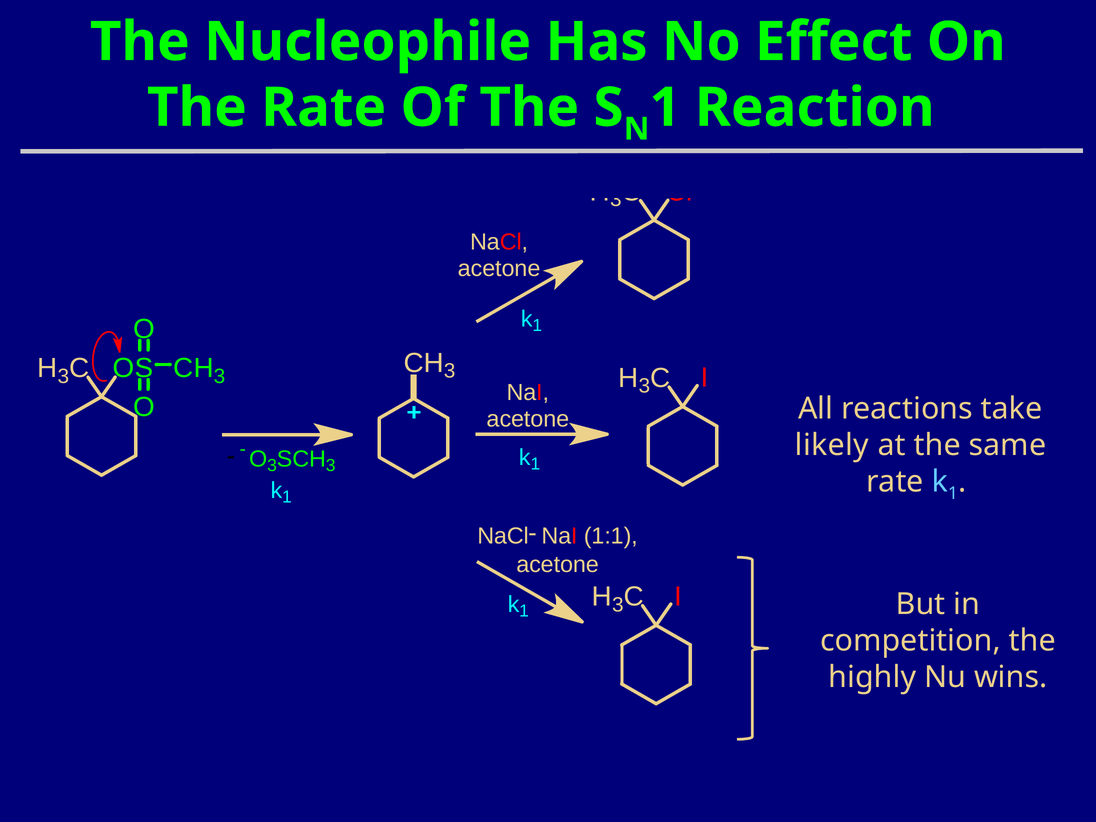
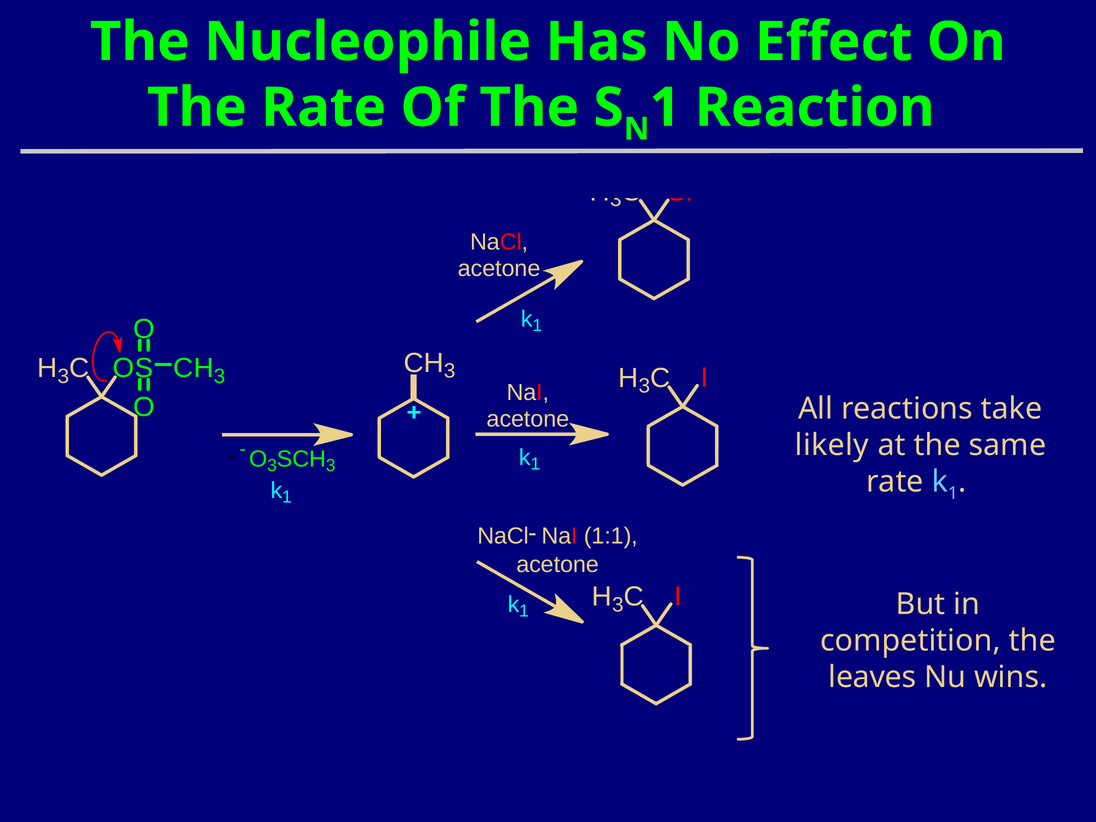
highly: highly -> leaves (872, 677)
